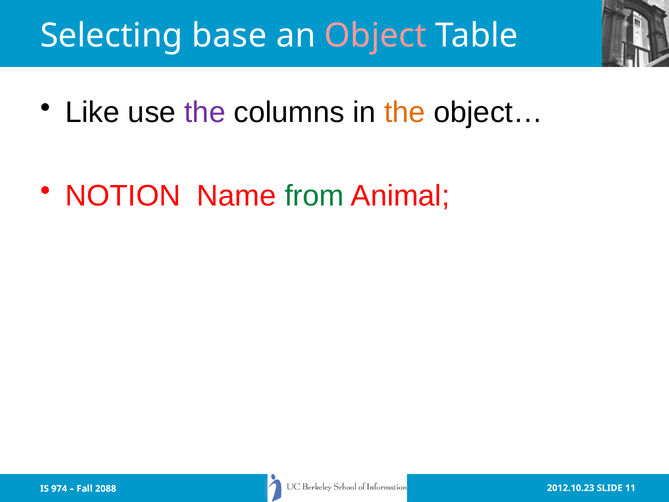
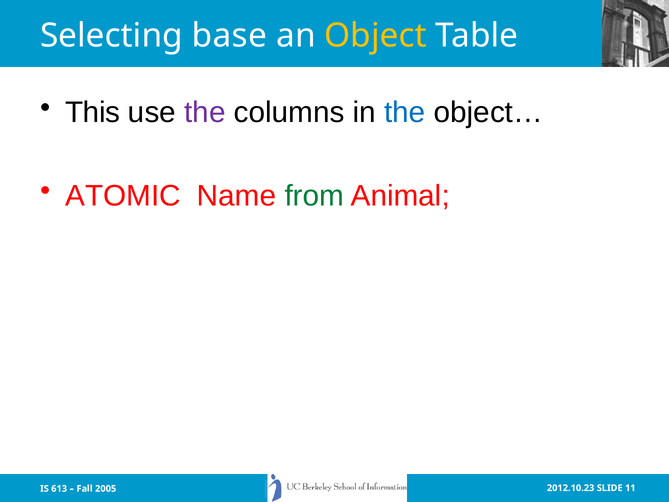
Object colour: pink -> yellow (376, 36)
Like: Like -> This (93, 112)
the colour: orange -> blue (405, 112)
NOTION: NOTION -> ATOMIC (123, 196)
974: 974 -> 613 (59, 488)
2088: 2088 -> 2005 (106, 488)
